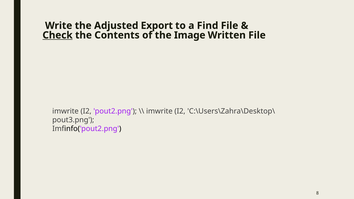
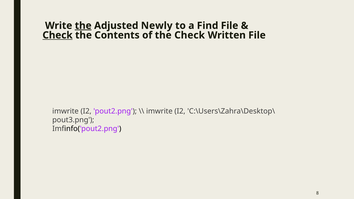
the underline: none -> present (83, 26)
Export: Export -> Newly (157, 26)
the Image: Image -> Check (190, 35)
